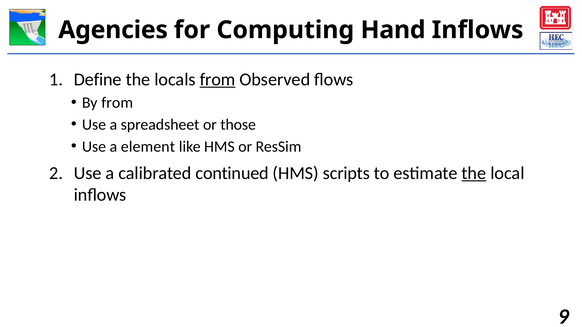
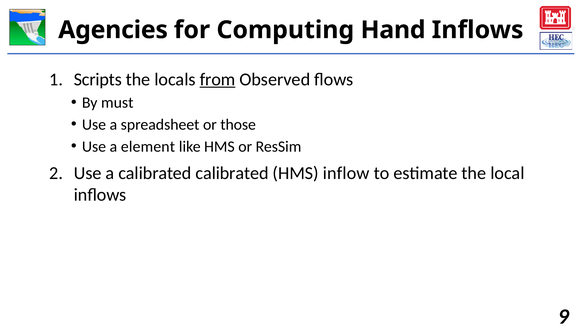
Define: Define -> Scripts (98, 80)
By from: from -> must (117, 103)
calibrated continued: continued -> calibrated (232, 173)
scripts: scripts -> inflow (346, 173)
the underline: present -> none (474, 173)
